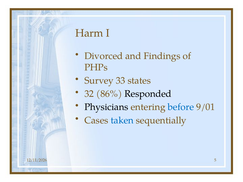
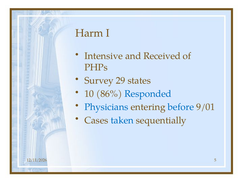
Divorced: Divorced -> Intensive (104, 56)
Findings: Findings -> Received (162, 56)
33: 33 -> 29 (121, 81)
32: 32 -> 10 (89, 94)
Responded colour: black -> blue (148, 94)
Physicians colour: black -> blue (106, 107)
